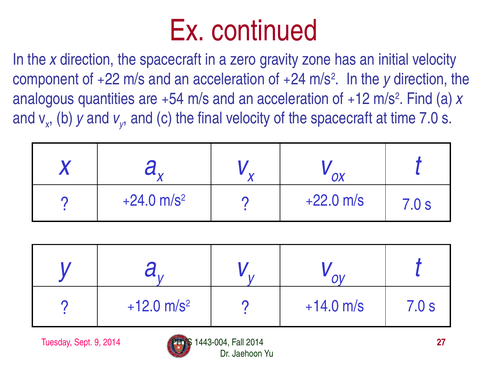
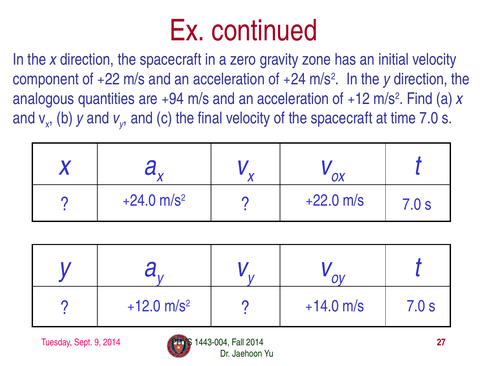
+54: +54 -> +94 (173, 98)
